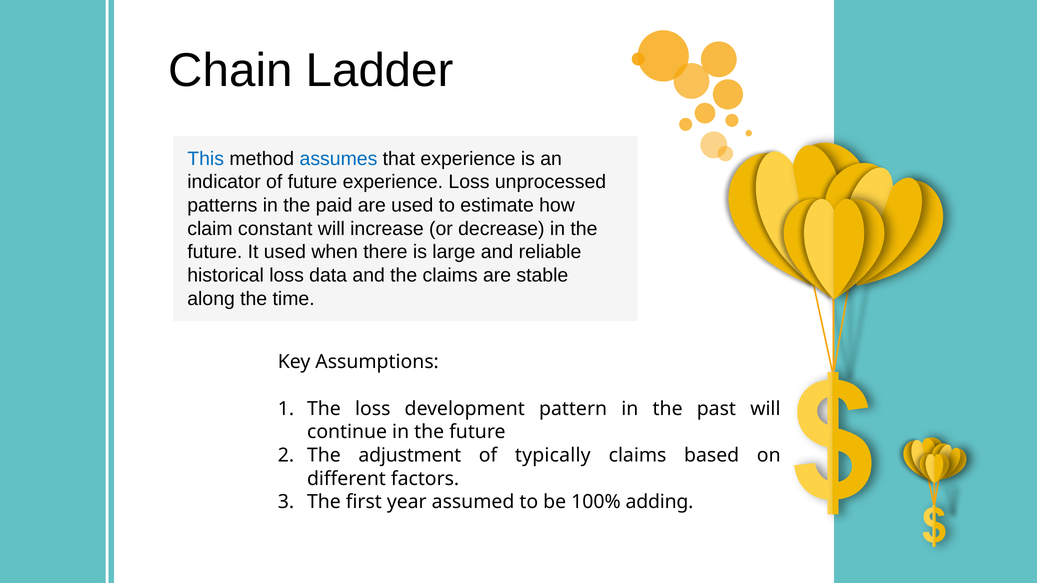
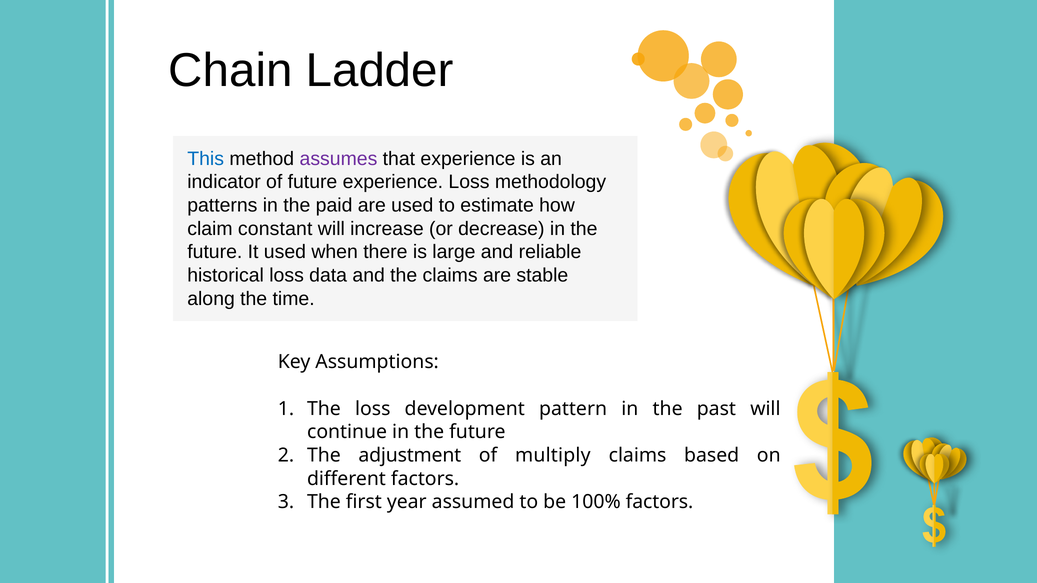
assumes colour: blue -> purple (338, 159)
unprocessed: unprocessed -> methodology (551, 182)
typically: typically -> multiply (553, 456)
100% adding: adding -> factors (659, 502)
